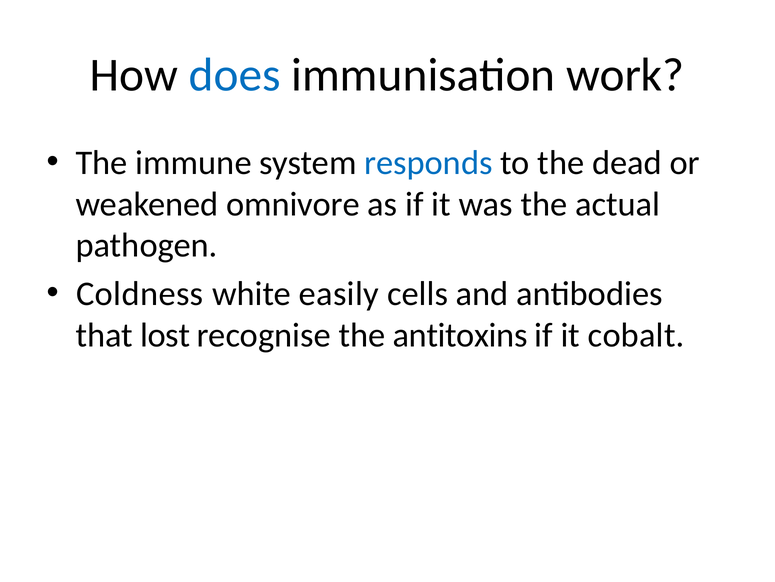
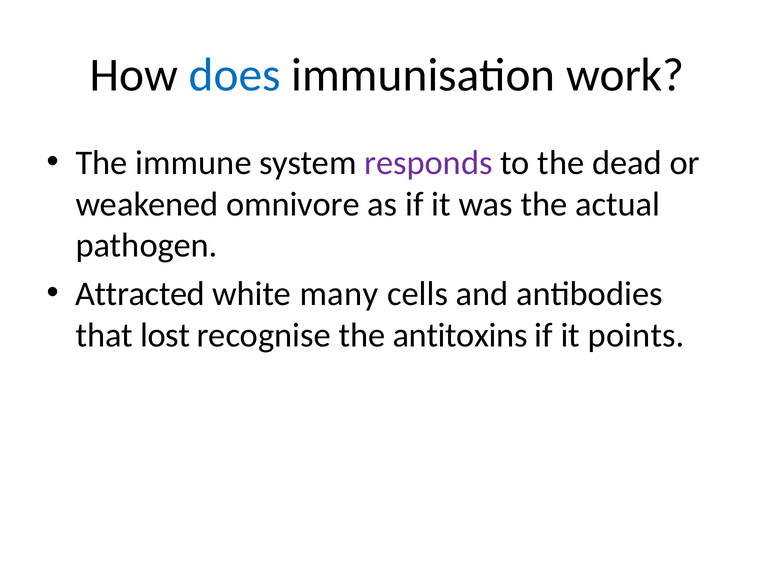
responds colour: blue -> purple (428, 163)
Coldness: Coldness -> Attracted (140, 294)
easily: easily -> many (339, 294)
cobalt: cobalt -> points (636, 335)
